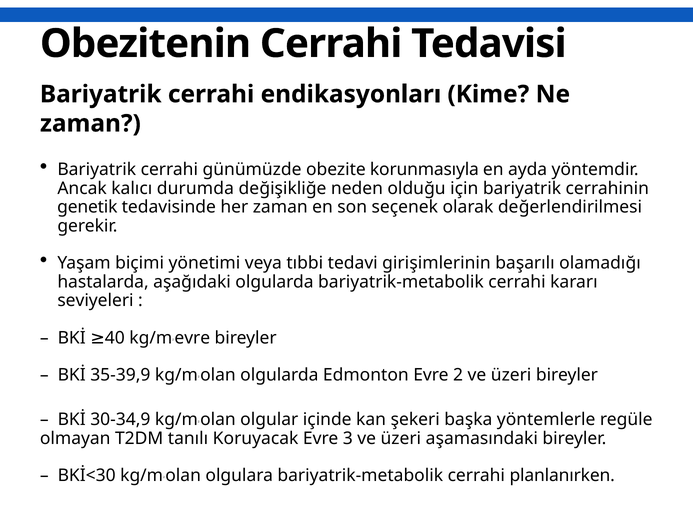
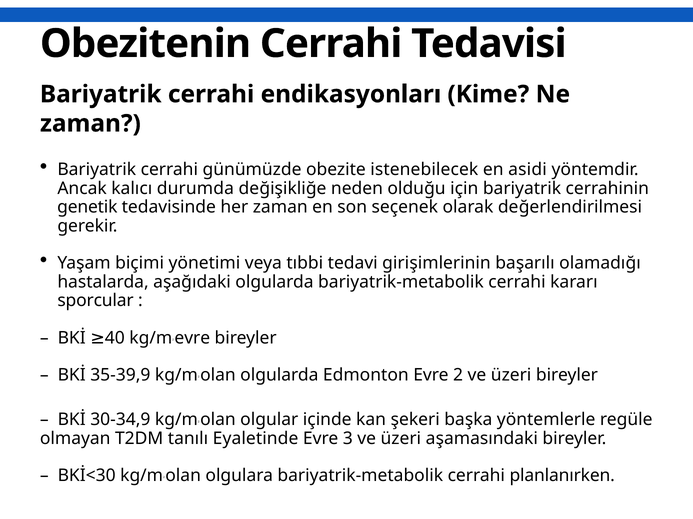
korunmasıyla: korunmasıyla -> istenebilecek (424, 170)
ayda: ayda -> asidi (527, 170)
seviyeleri: seviyeleri -> sporcular (96, 301)
Koruyacak: Koruyacak -> Eyaletinde (256, 439)
